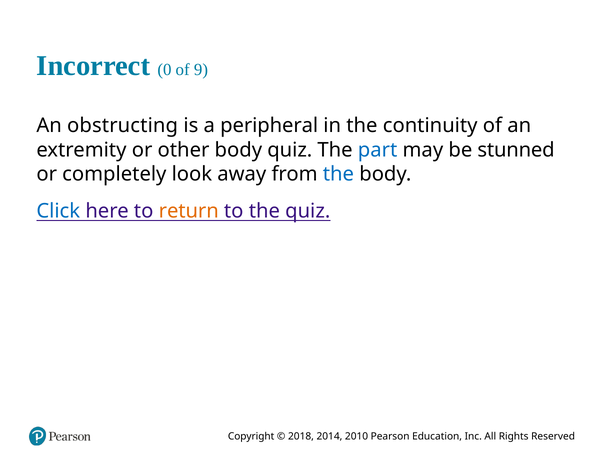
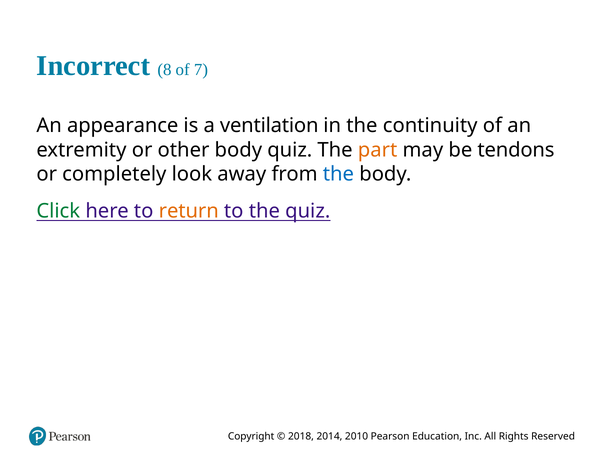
0: 0 -> 8 (164, 70)
9: 9 -> 7 (201, 70)
obstructing: obstructing -> appearance (123, 126)
peripheral: peripheral -> ventilation (269, 126)
part colour: blue -> orange (378, 150)
stunned: stunned -> tendons (516, 150)
Click colour: blue -> green (58, 211)
